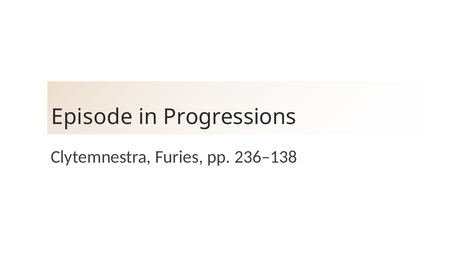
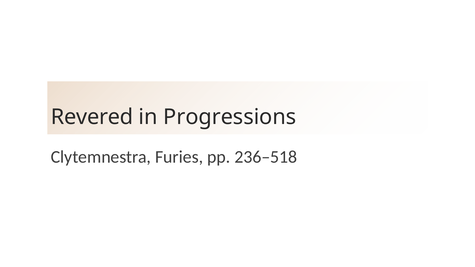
Episode: Episode -> Revered (92, 117)
236–138: 236–138 -> 236–518 (266, 157)
